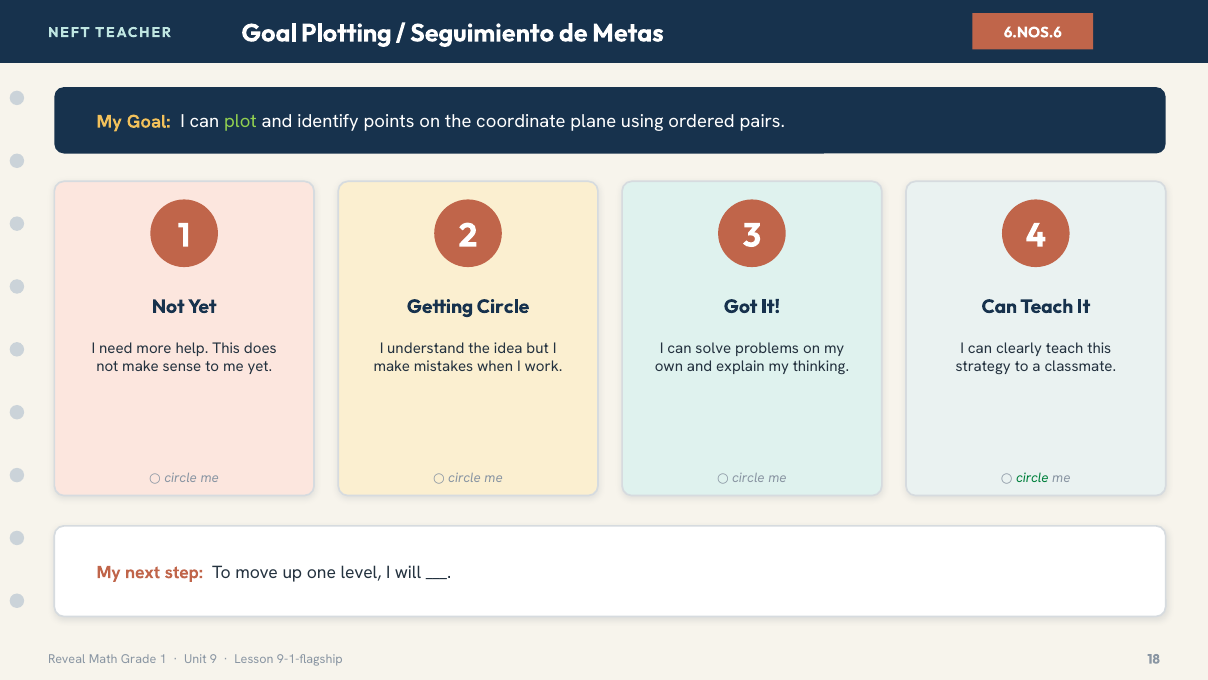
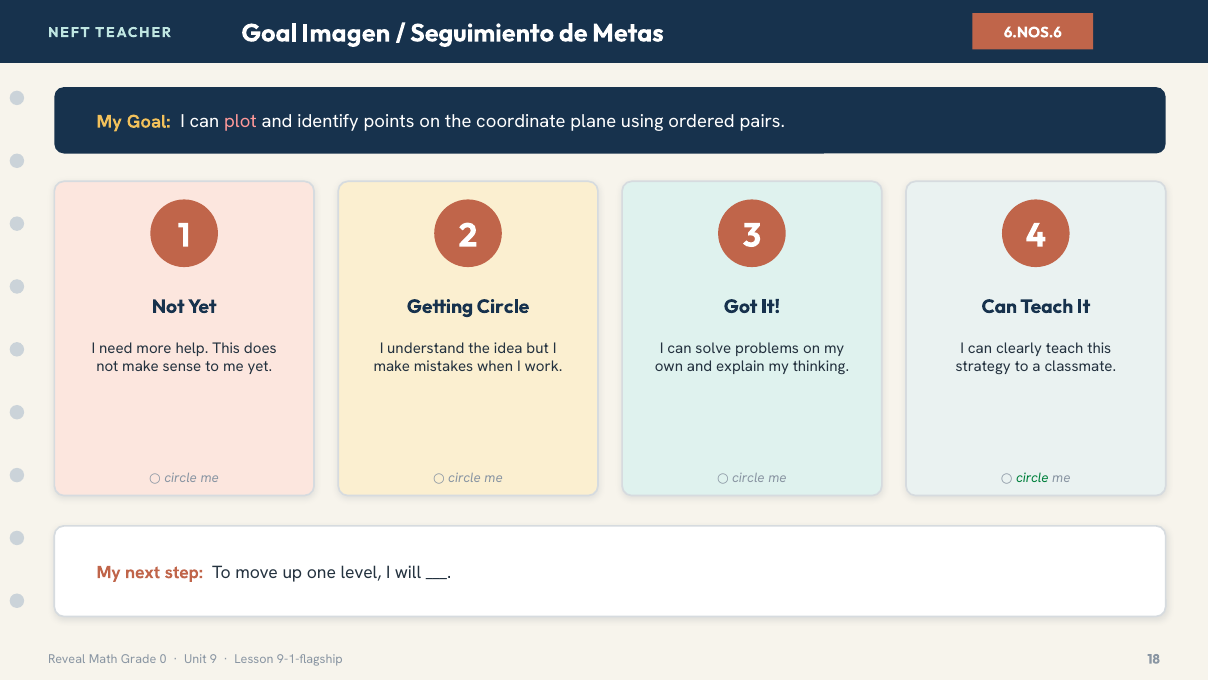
Plotting: Plotting -> Imagen (346, 33)
plot colour: light green -> pink (240, 121)
Grade 1: 1 -> 0 (163, 659)
